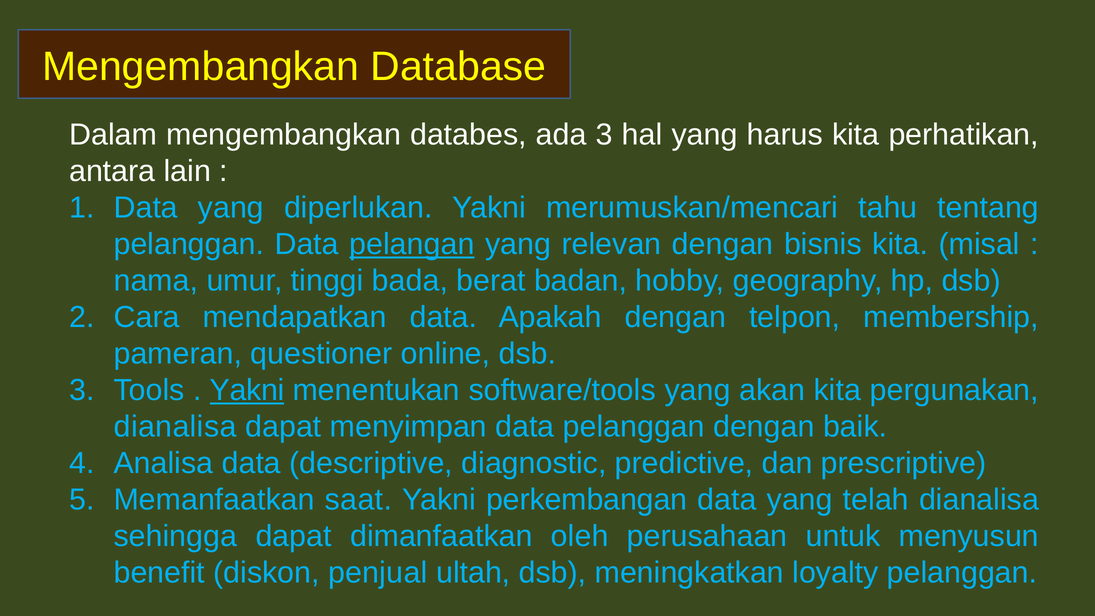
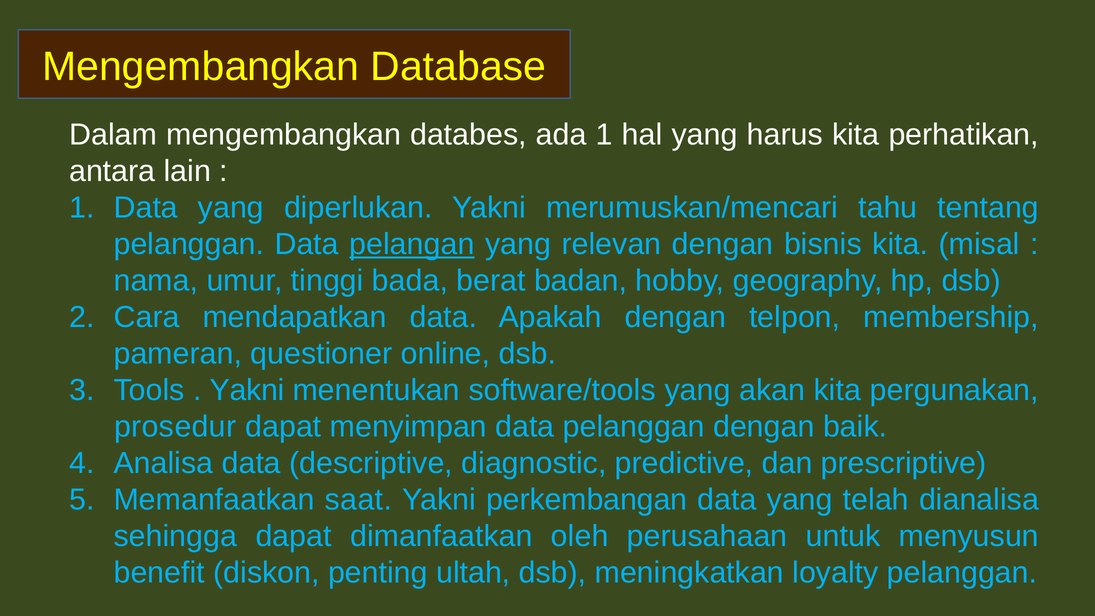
ada 3: 3 -> 1 (604, 135)
Yakni underline: present -> none (247, 390)
dianalisa: dianalisa -> prosedur (175, 427)
penjual: penjual -> penting (378, 573)
